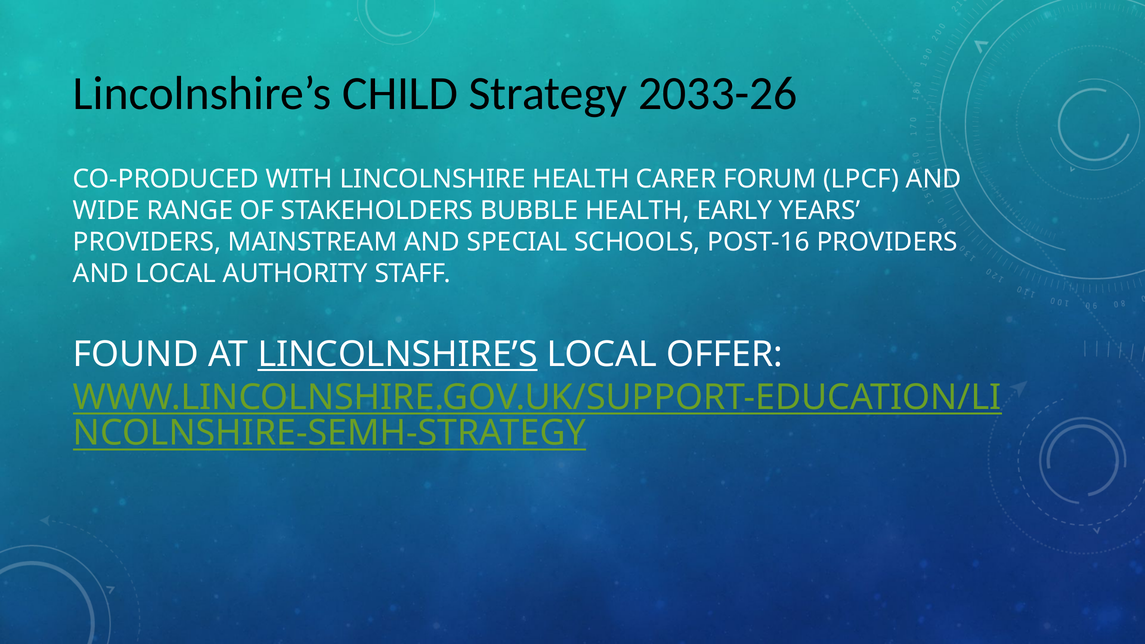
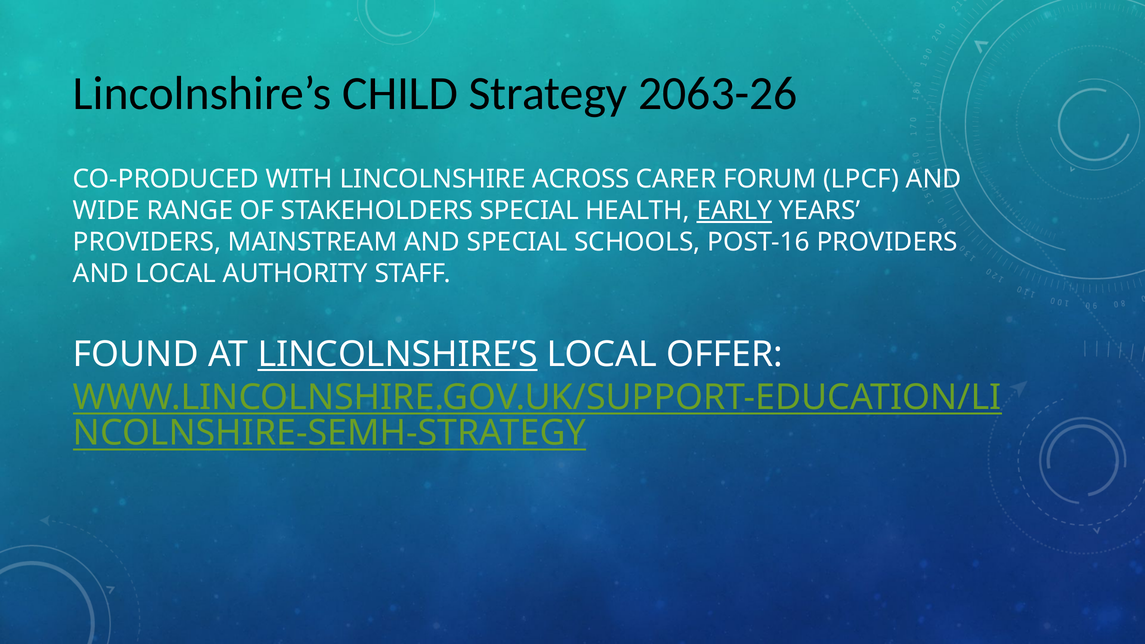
2033-26: 2033-26 -> 2063-26 (718, 93)
LINCOLNSHIRE HEALTH: HEALTH -> ACROSS (581, 179)
STAKEHOLDERS BUBBLE: BUBBLE -> SPECIAL (529, 211)
EARLY underline: none -> present (734, 211)
